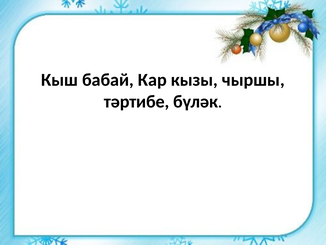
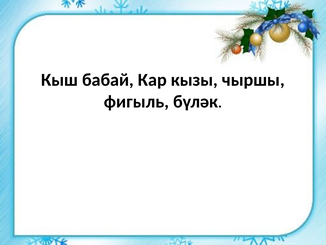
тәртибе: тәртибе -> фигыль (136, 101)
